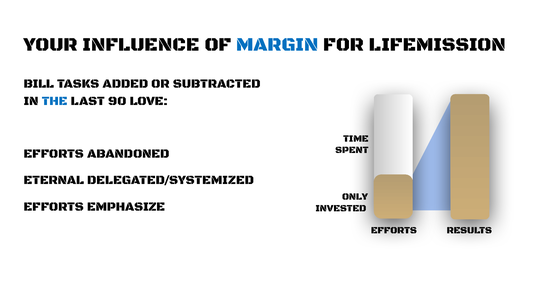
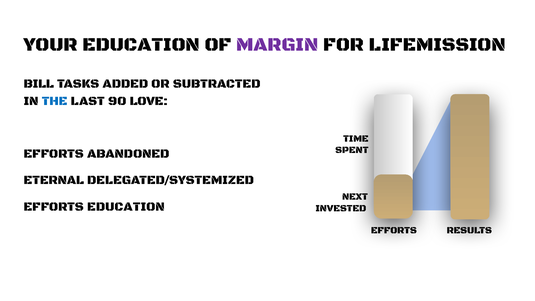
YOUR INFLUENCE: INFLUENCE -> EDUCATION (141, 44)
MARGIN colour: blue -> purple (277, 44)
ONLY: ONLY -> NEXT (355, 197)
EFFORTS EMPHASIZE: EMPHASIZE -> EDUCATION (126, 206)
